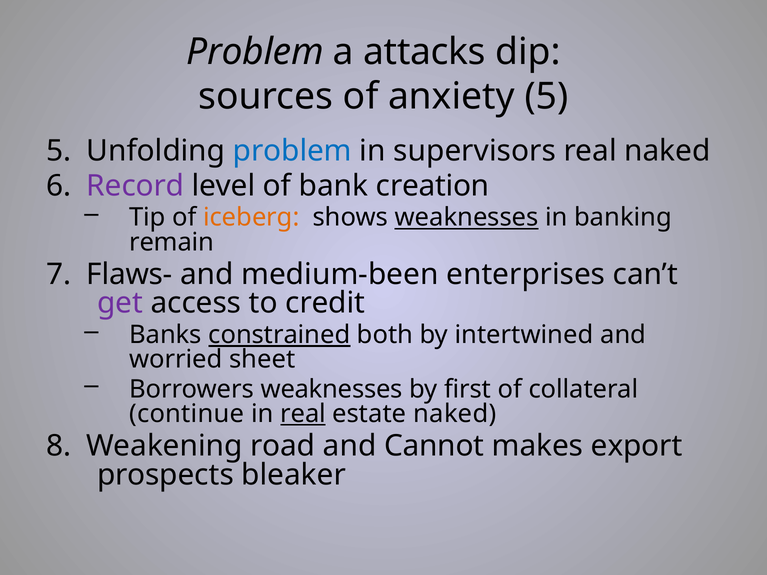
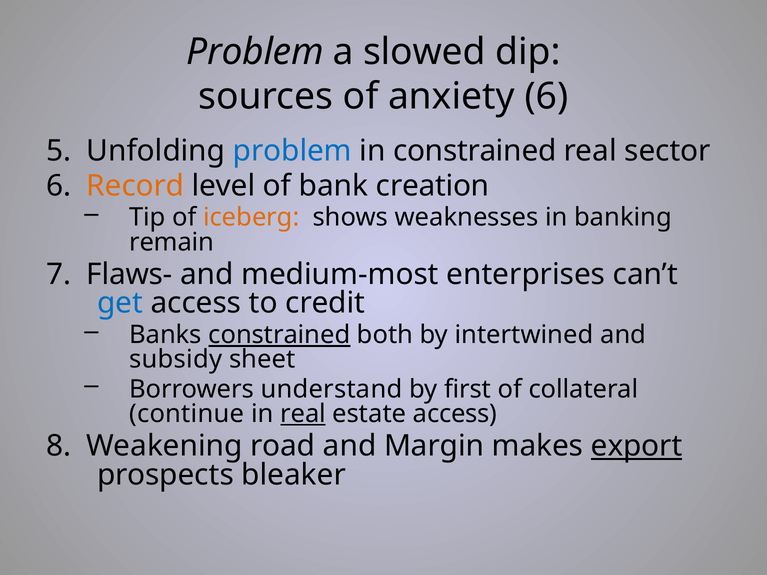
attacks: attacks -> slowed (424, 52)
anxiety 5: 5 -> 6 (546, 97)
in supervisors: supervisors -> constrained (475, 151)
real naked: naked -> sector (667, 151)
Record colour: purple -> orange (135, 186)
weaknesses underline: present -> none (467, 218)
medium-been: medium-been -> medium-most (340, 275)
get colour: purple -> blue (120, 303)
worried: worried -> subsidy (176, 360)
Borrowers weaknesses: weaknesses -> understand (331, 389)
estate naked: naked -> access (455, 414)
Cannot: Cannot -> Margin (434, 446)
export underline: none -> present (637, 446)
